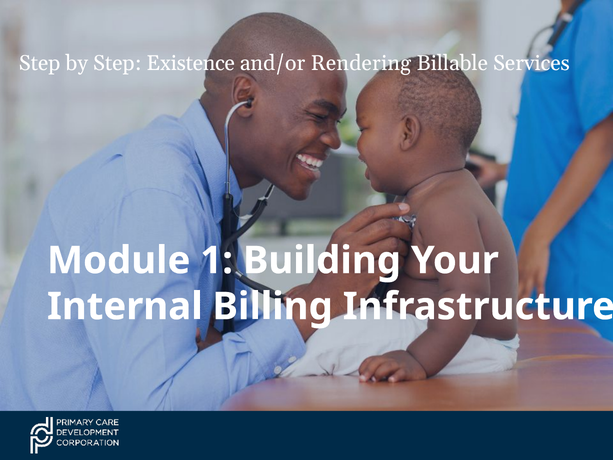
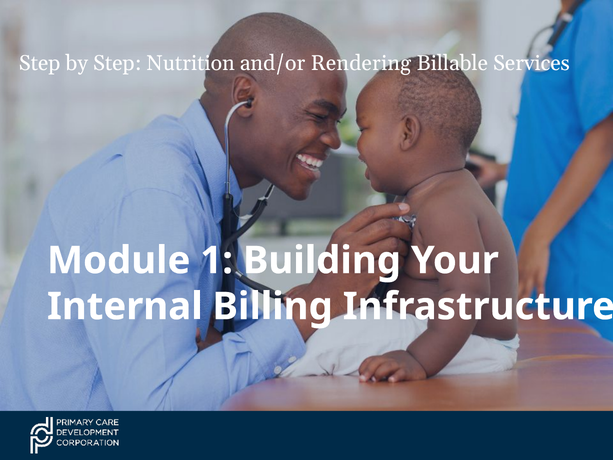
Existence: Existence -> Nutrition (191, 63)
